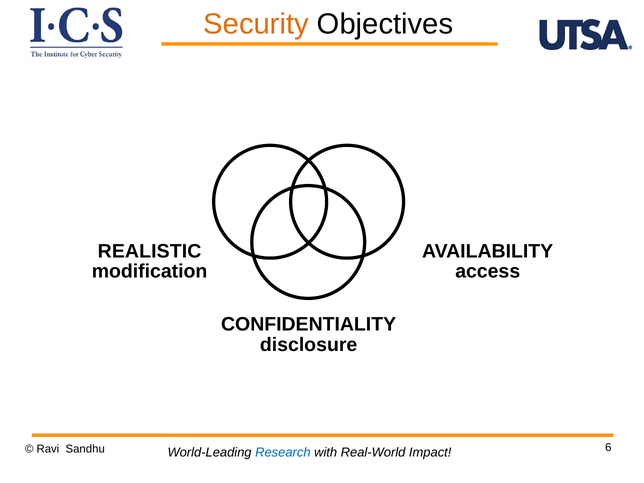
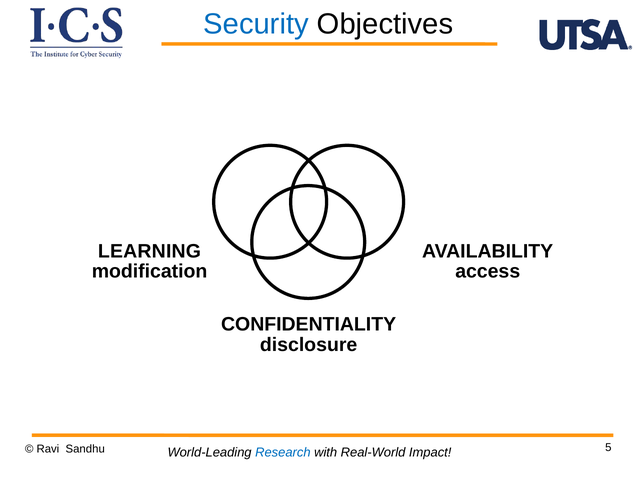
Security colour: orange -> blue (256, 24)
REALISTIC: REALISTIC -> LEARNING (149, 251)
6: 6 -> 5 (608, 448)
